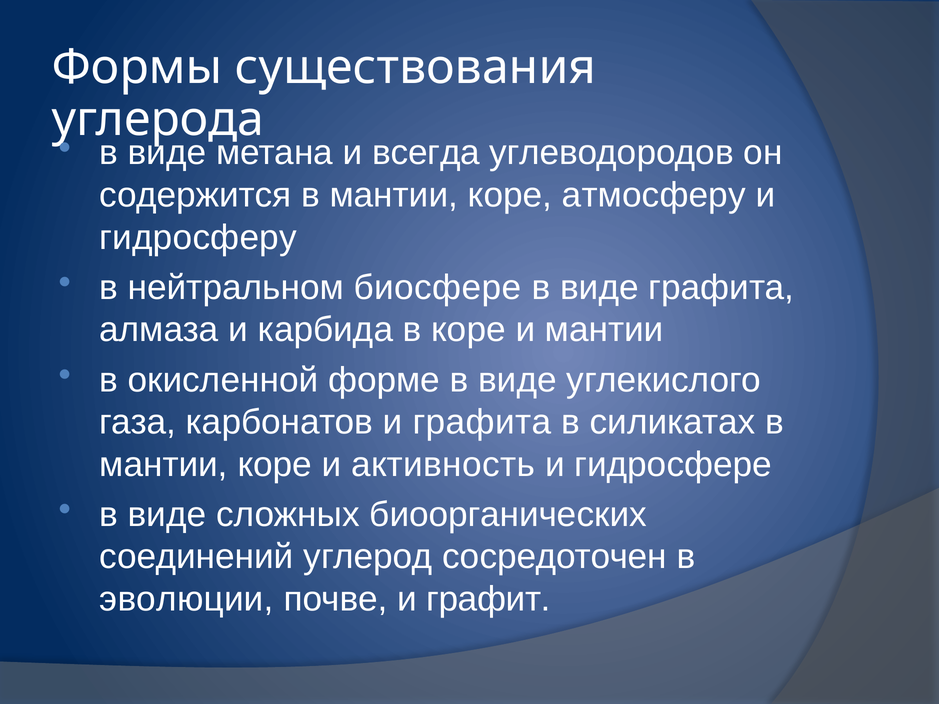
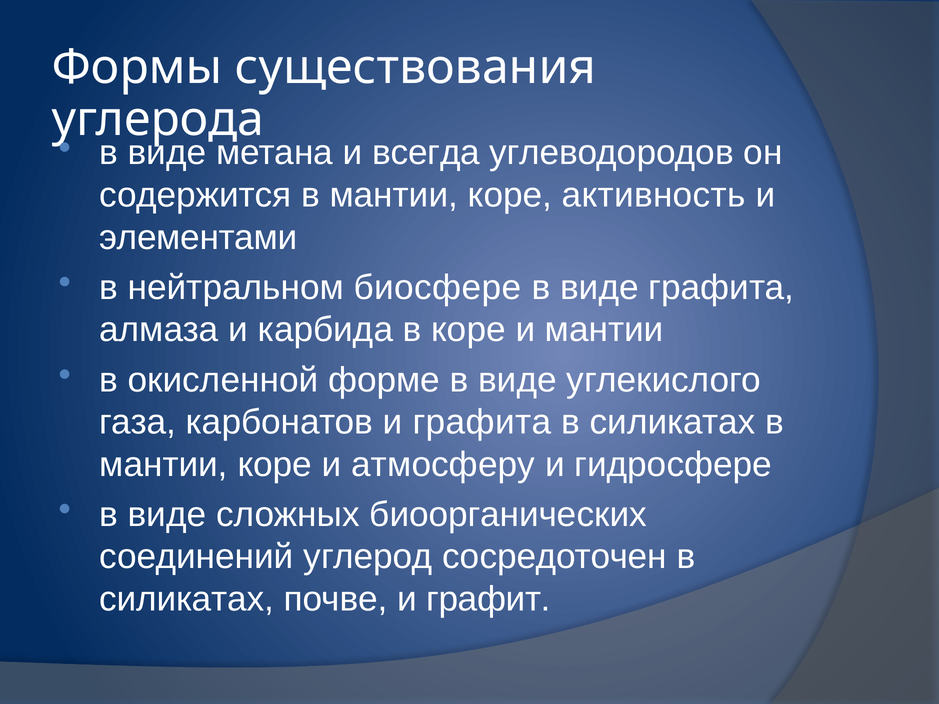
атмосферу: атмосферу -> активность (654, 195)
гидросферу: гидросферу -> элементами (198, 238)
активность: активность -> атмосферу (443, 465)
эволюции: эволюции -> силикатах (187, 599)
